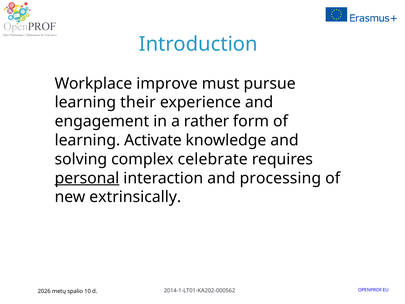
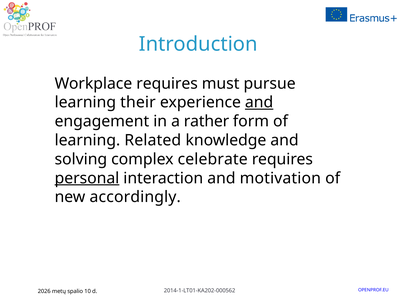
Workplace improve: improve -> requires (167, 83)
and underline: none -> present (259, 102)
Activate: Activate -> Related (153, 140)
processing: processing -> motivation (280, 178)
extrinsically: extrinsically -> accordingly (135, 197)
